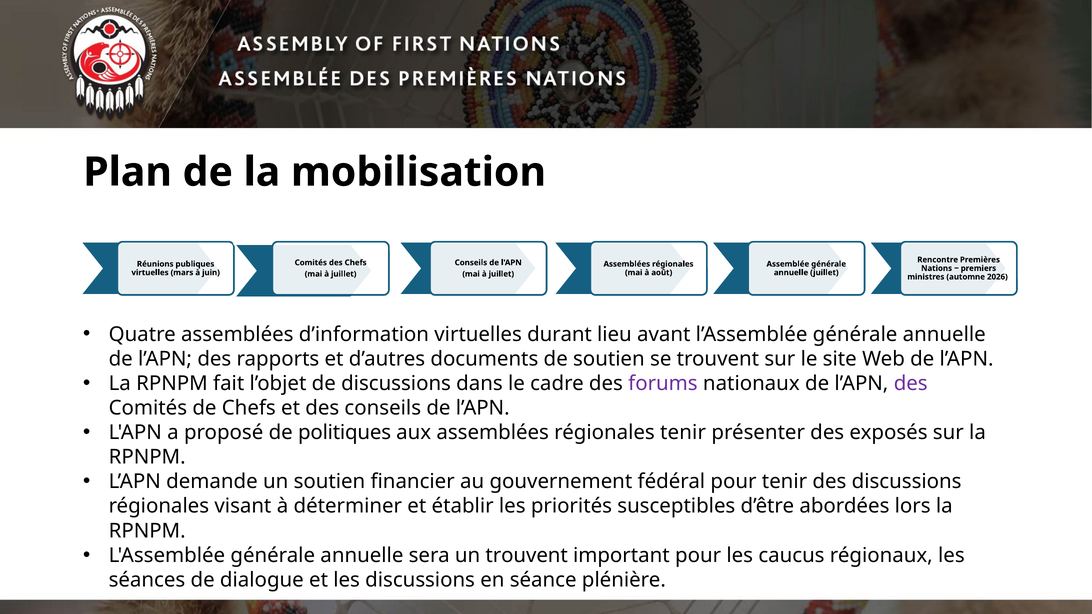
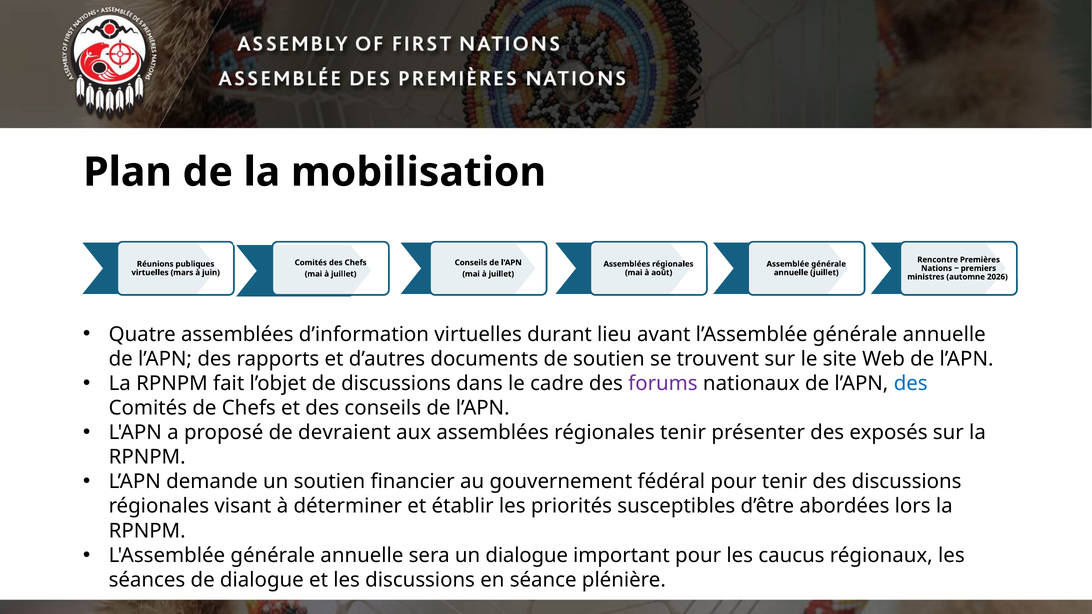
des colour: purple -> blue (911, 384)
politiques: politiques -> devraient (344, 433)
un trouvent: trouvent -> dialogue (527, 556)
